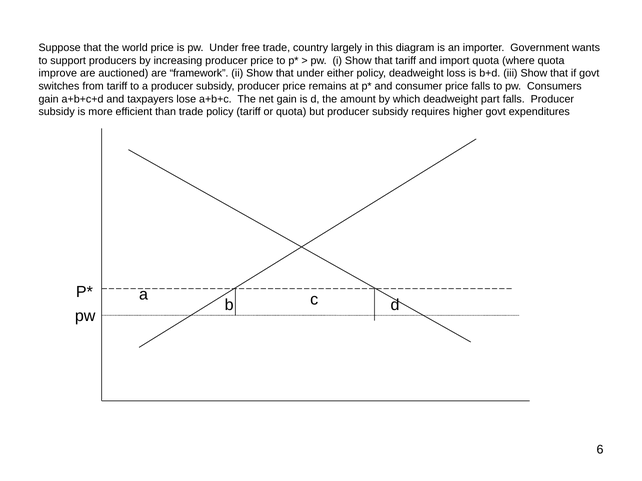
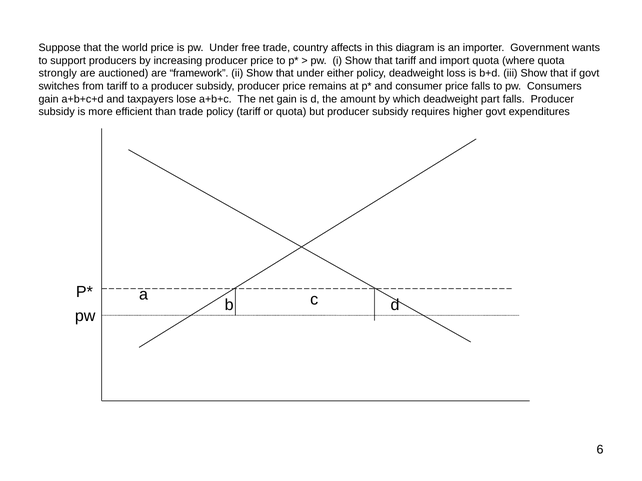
largely: largely -> affects (347, 48)
improve: improve -> strongly (58, 73)
